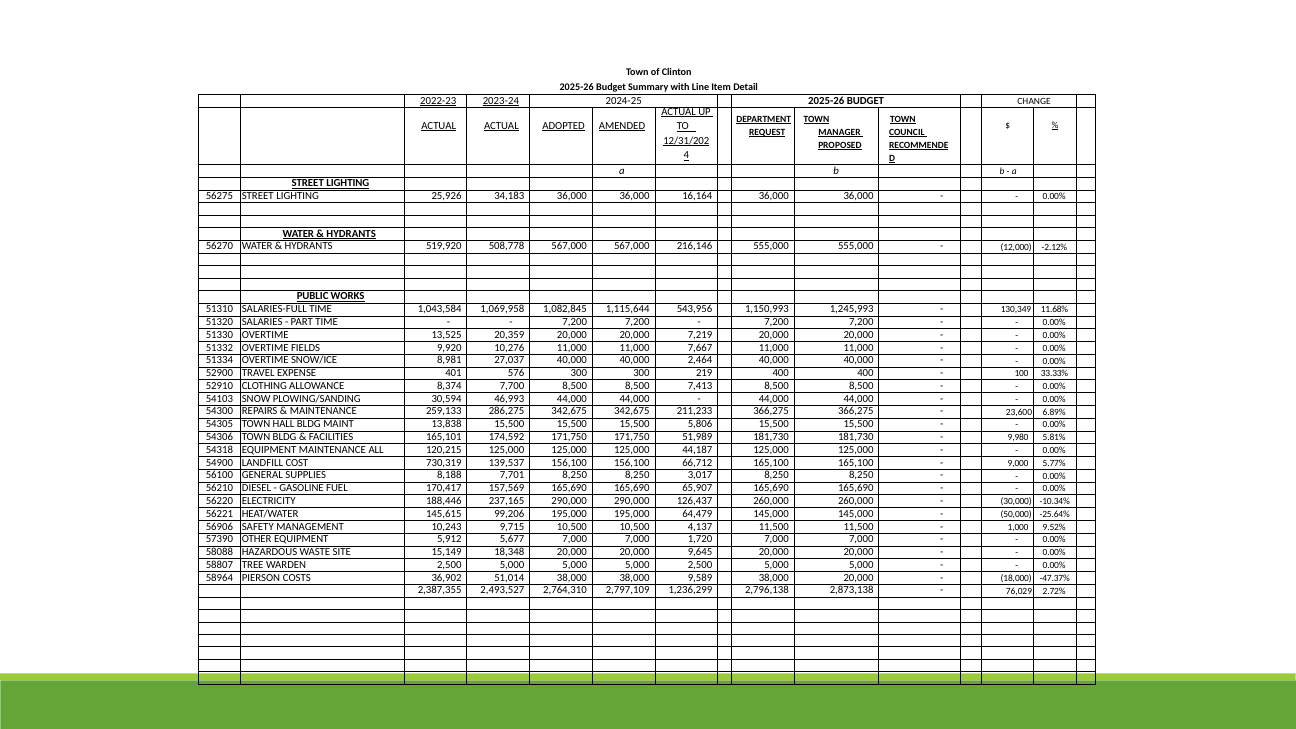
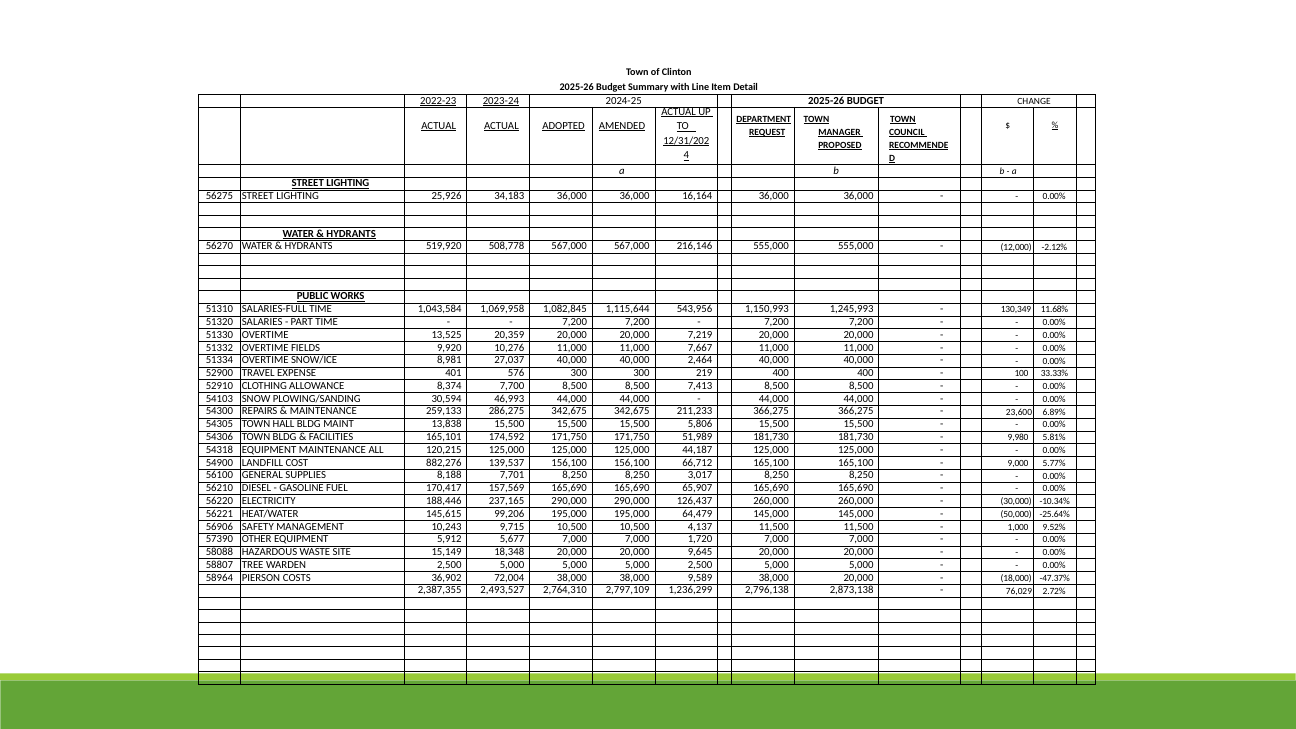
730,319: 730,319 -> 882,276 (444, 463)
51,014: 51,014 -> 72,004 (509, 578)
